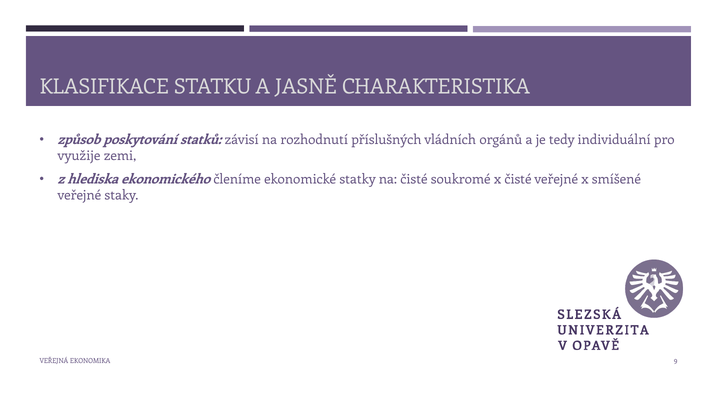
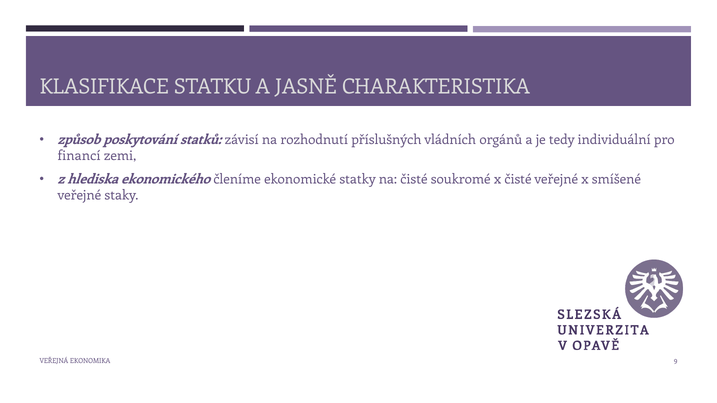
využije: využije -> financí (79, 156)
